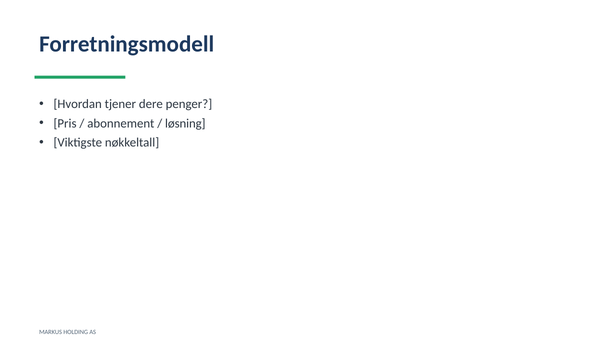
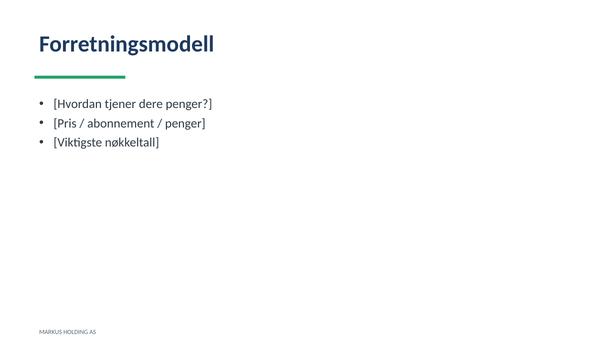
løsning: løsning -> penger (185, 123)
